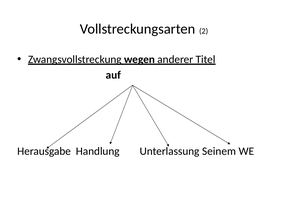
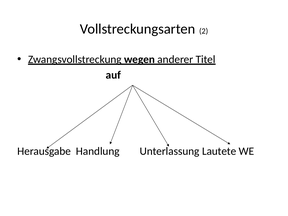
Seinem: Seinem -> Lautete (219, 151)
